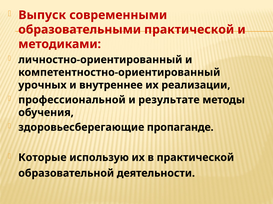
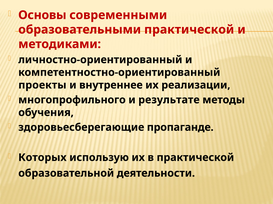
Выпуск: Выпуск -> Основы (42, 15)
урочных: урочных -> проекты (42, 85)
профессиональной: профессиональной -> многопрофильного (72, 100)
Которые: Которые -> Которых (42, 158)
